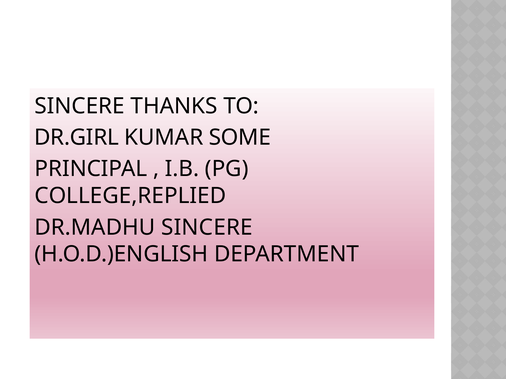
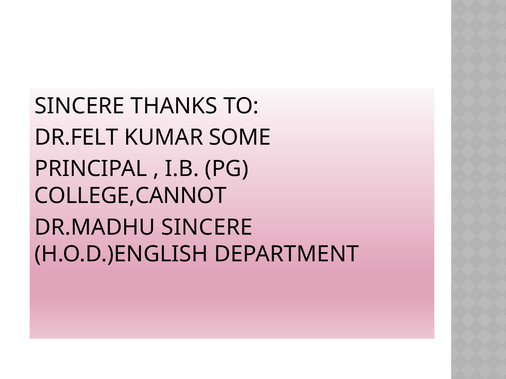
DR.GIRL: DR.GIRL -> DR.FELT (76, 138)
COLLEGE,REPLIED: COLLEGE,REPLIED -> COLLEGE,CANNOT (130, 196)
